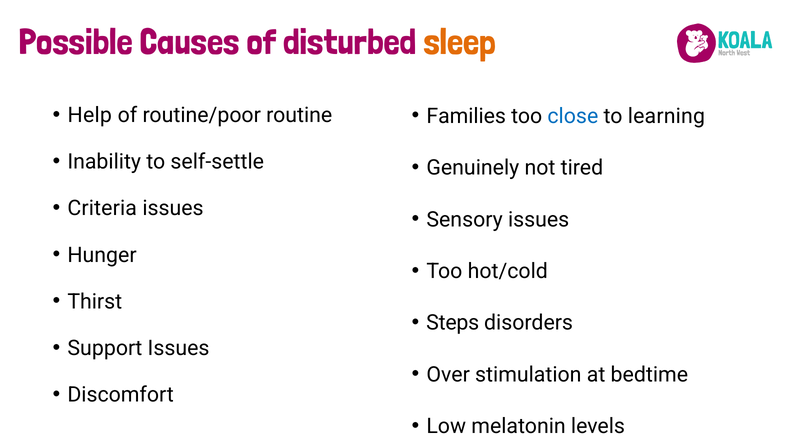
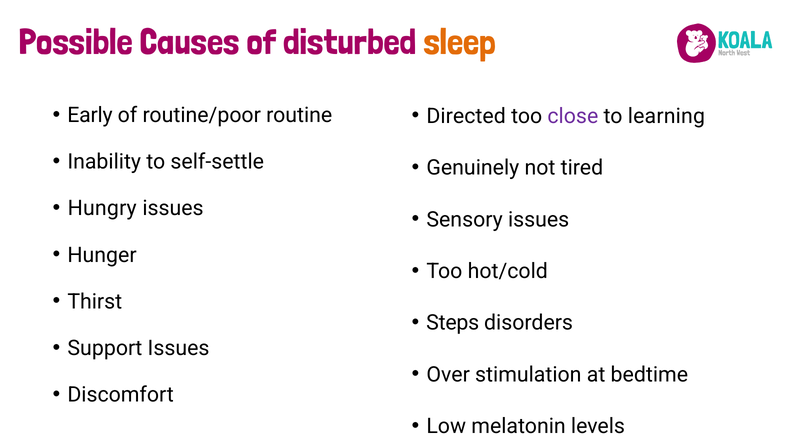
Help: Help -> Early (90, 115)
Families: Families -> Directed (466, 116)
close colour: blue -> purple (573, 116)
Criteria: Criteria -> Hungry (102, 208)
